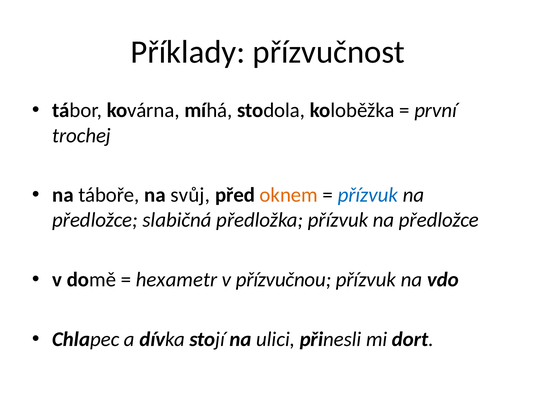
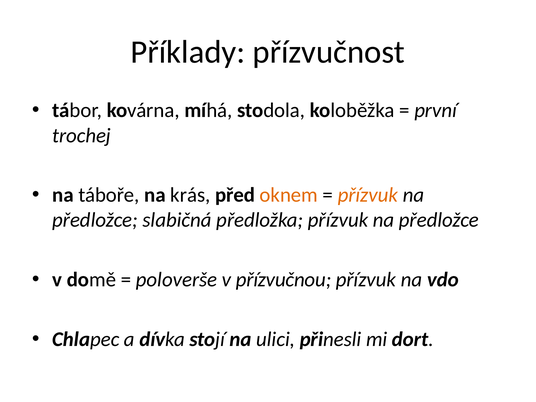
svůj: svůj -> krás (190, 195)
přízvuk colour: blue -> orange (368, 195)
hexametr: hexametr -> poloverše (177, 280)
